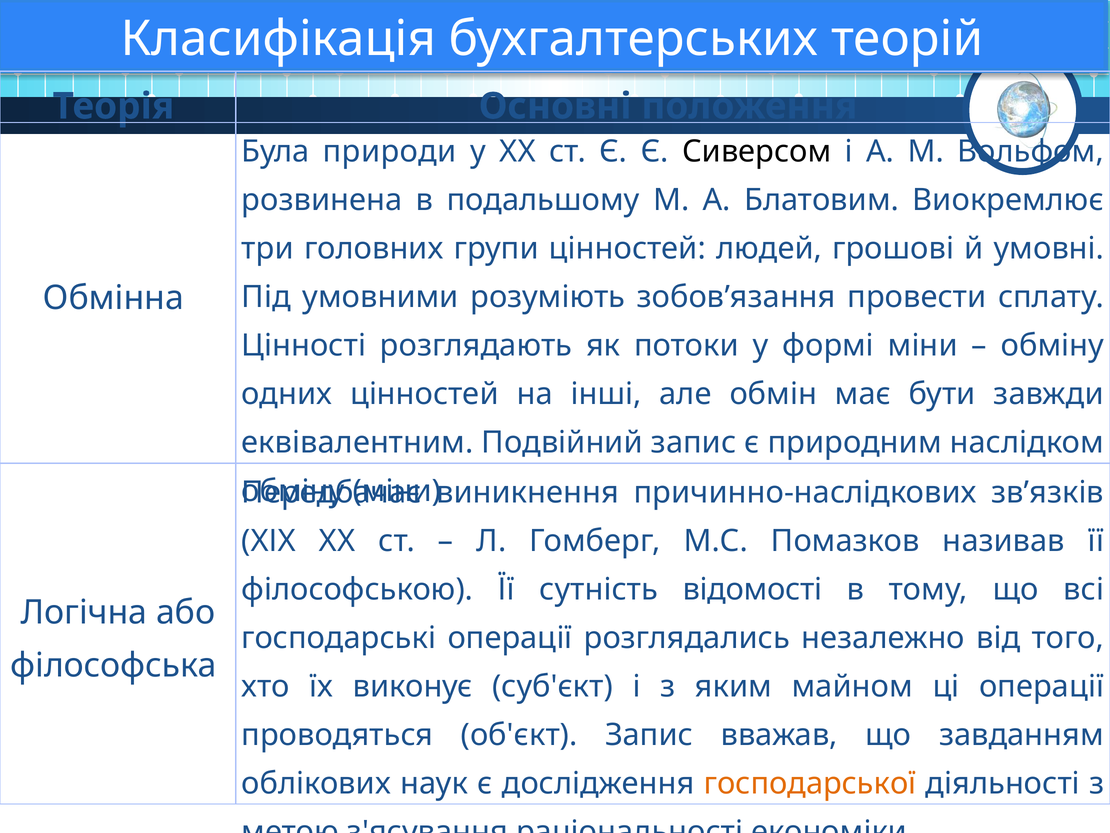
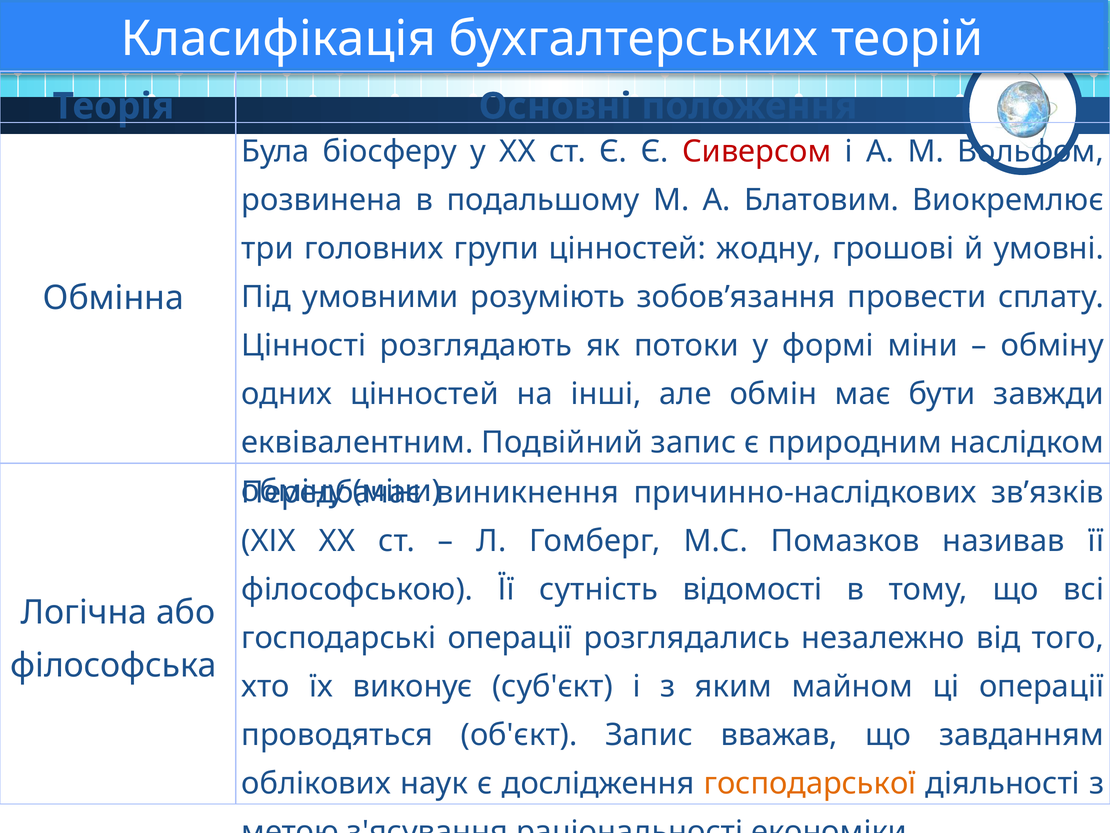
природи: природи -> біосферу (390, 152)
Сиверсом colour: black -> red (757, 152)
людей: людей -> жодну (769, 249)
